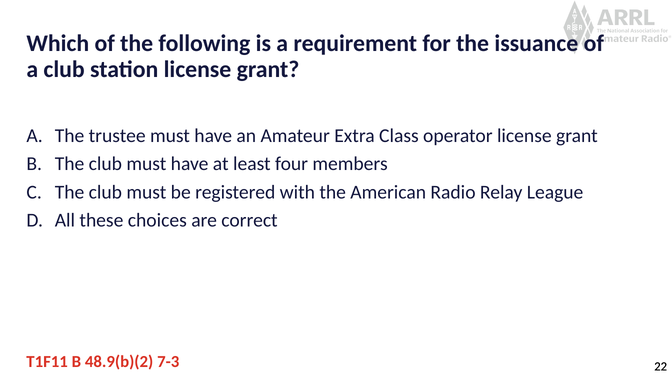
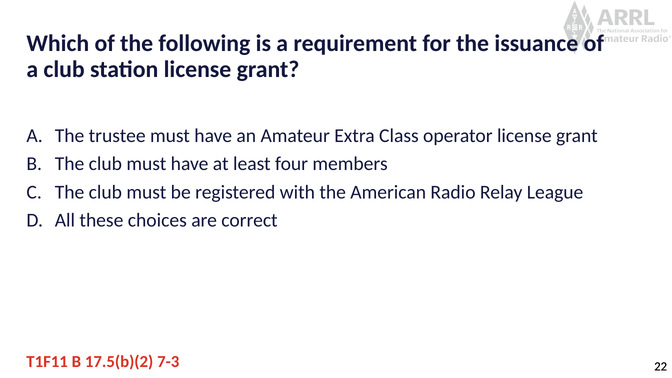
48.9(b)(2: 48.9(b)(2 -> 17.5(b)(2 (119, 362)
